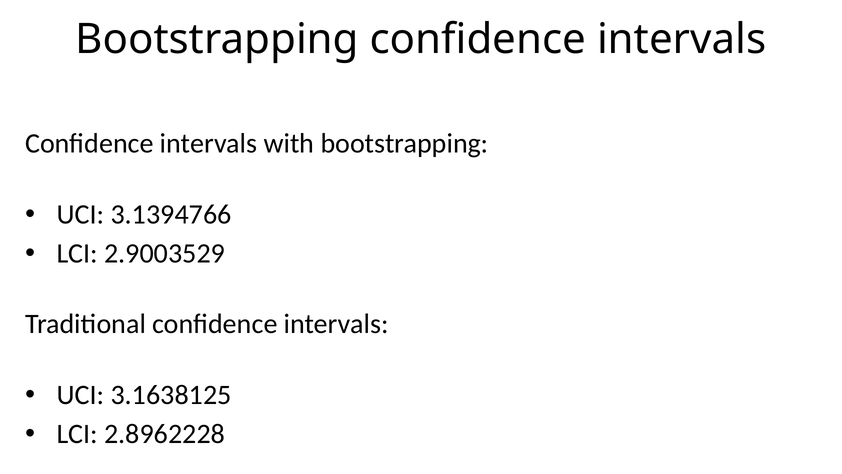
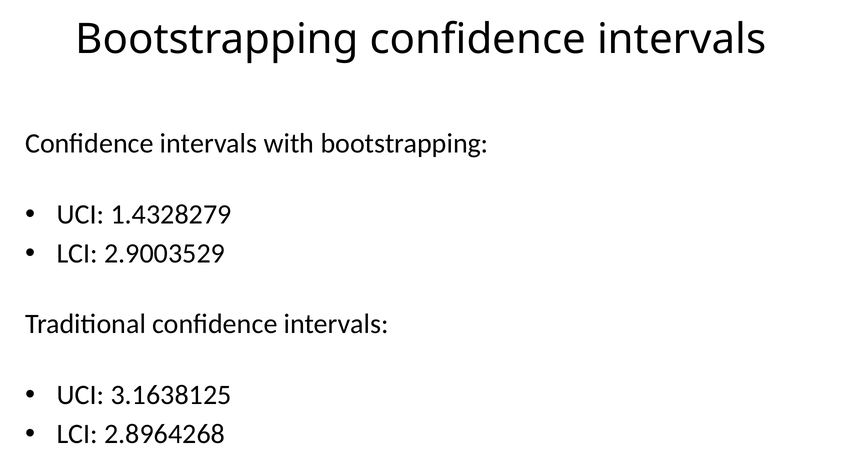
3.1394766: 3.1394766 -> 1.4328279 (171, 214)
2.8962228: 2.8962228 -> 2.8964268 (165, 434)
